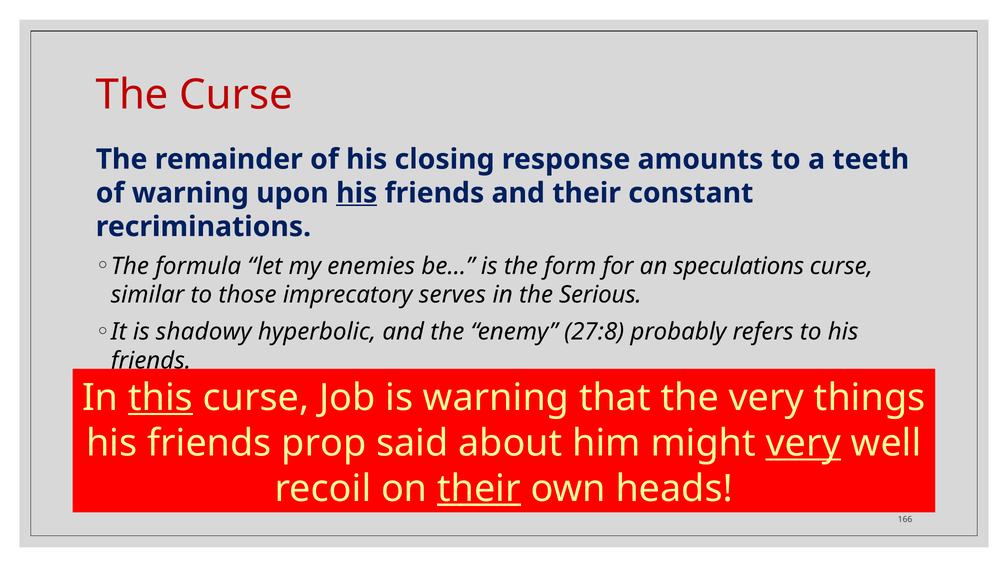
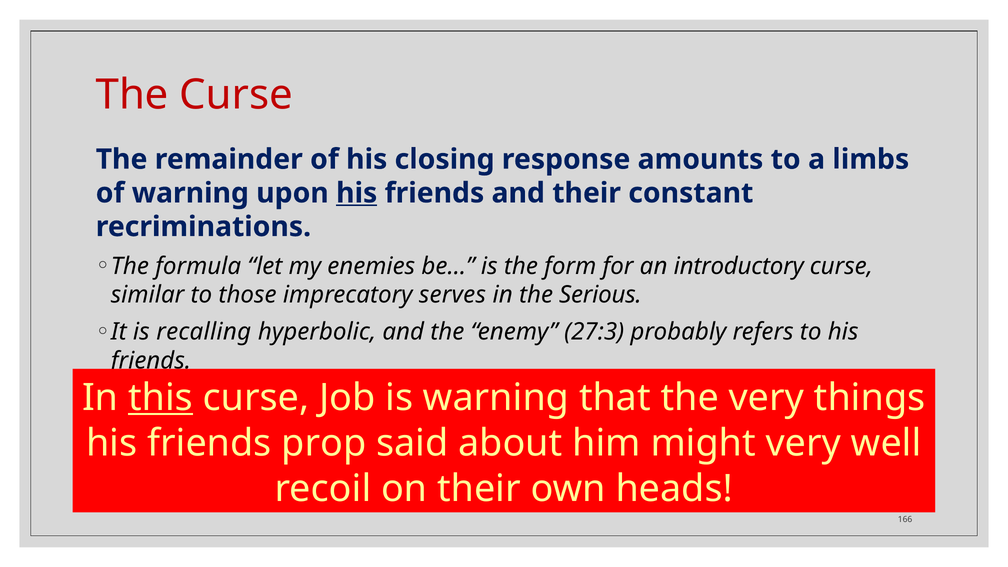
teeth: teeth -> limbs (871, 159)
speculations: speculations -> introductory (739, 266)
shadowy: shadowy -> recalling (204, 332)
27:8: 27:8 -> 27:3 (594, 332)
very underline: present -> none (803, 443)
their underline: present -> none (479, 489)
